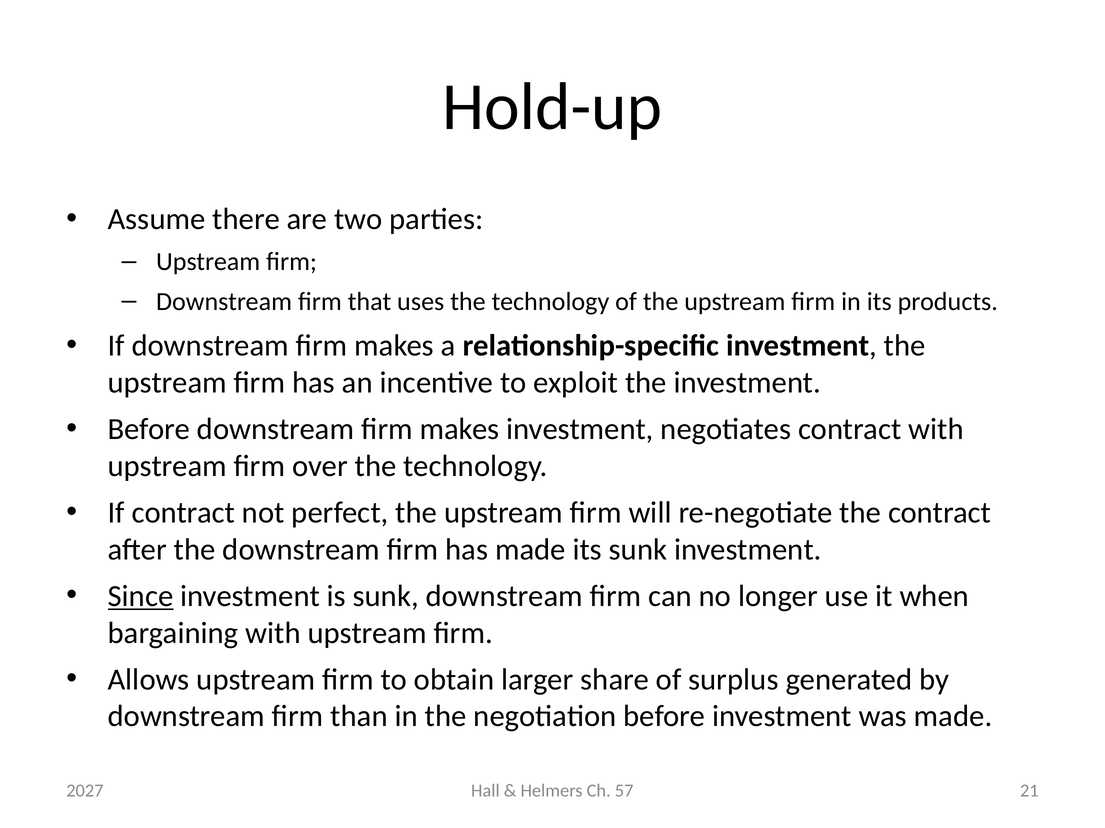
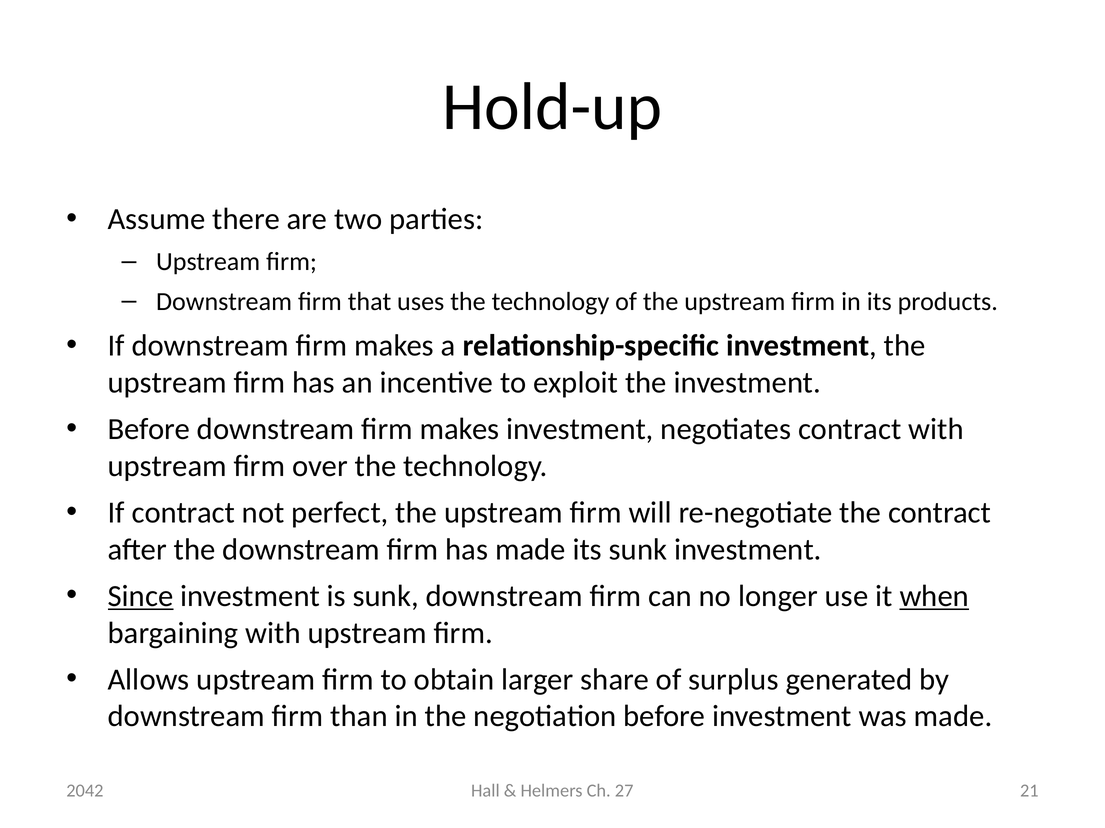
when underline: none -> present (934, 597)
57: 57 -> 27 (624, 791)
2027: 2027 -> 2042 (85, 791)
